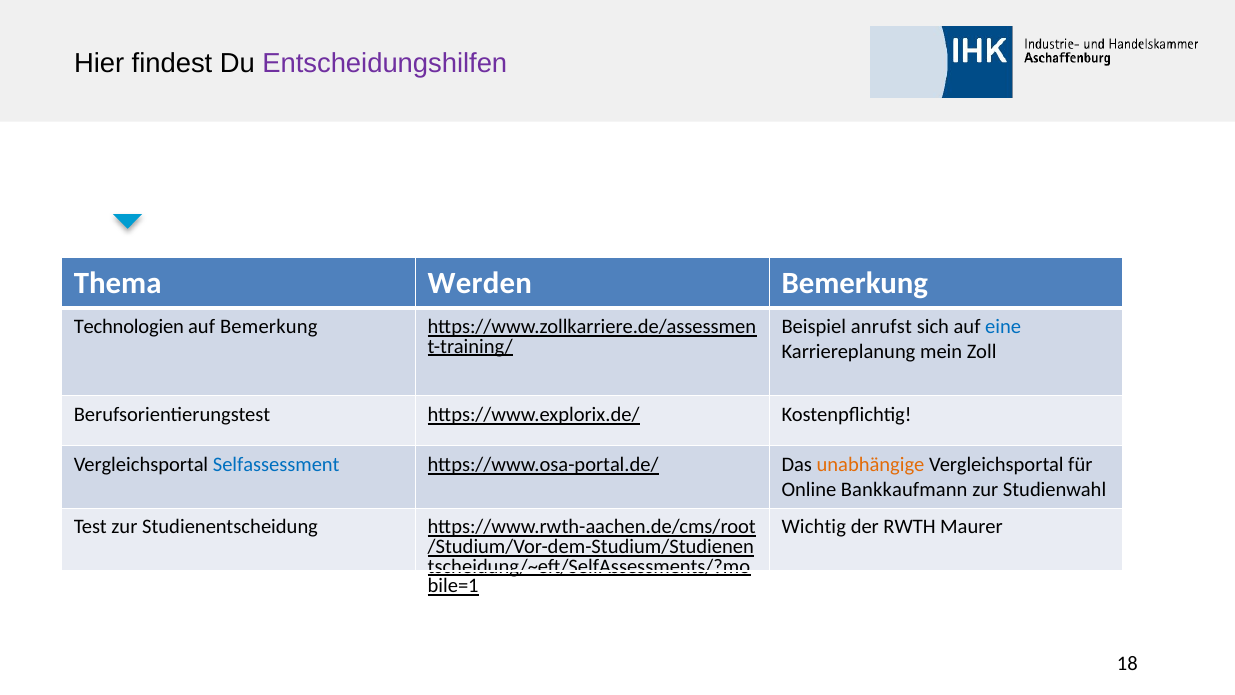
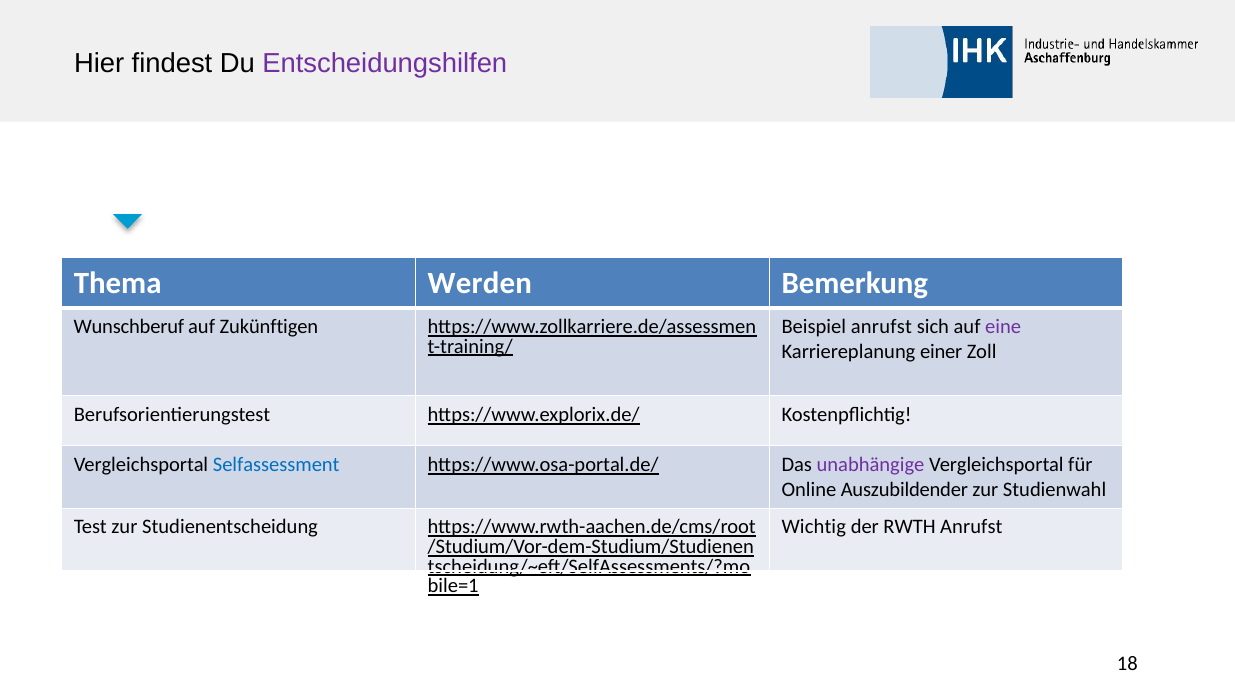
Technologien: Technologien -> Wunschberuf (129, 327)
auf Bemerkung: Bemerkung -> Zukünftigen (269, 327)
eine colour: blue -> purple (1003, 327)
mein: mein -> einer (941, 352)
unabhängige colour: orange -> purple (871, 464)
Bankkaufmann: Bankkaufmann -> Auszubildender (904, 489)
RWTH Maurer: Maurer -> Anrufst (971, 527)
